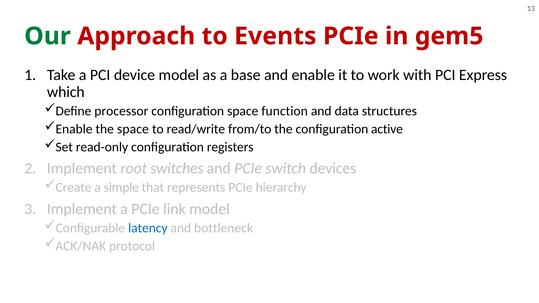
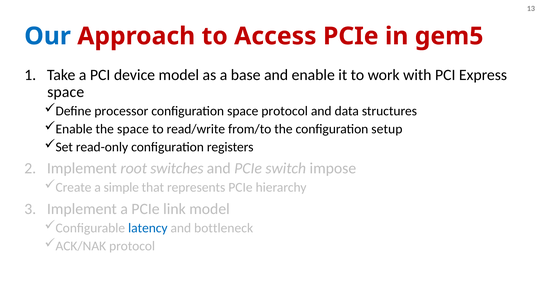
Our colour: green -> blue (48, 36)
Events: Events -> Access (275, 36)
which: which -> space (66, 92)
space function: function -> protocol (285, 111)
active: active -> setup (387, 129)
devices: devices -> impose (333, 168)
